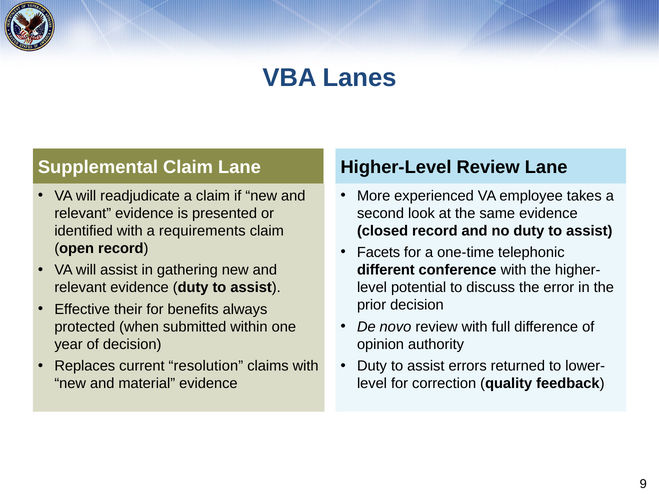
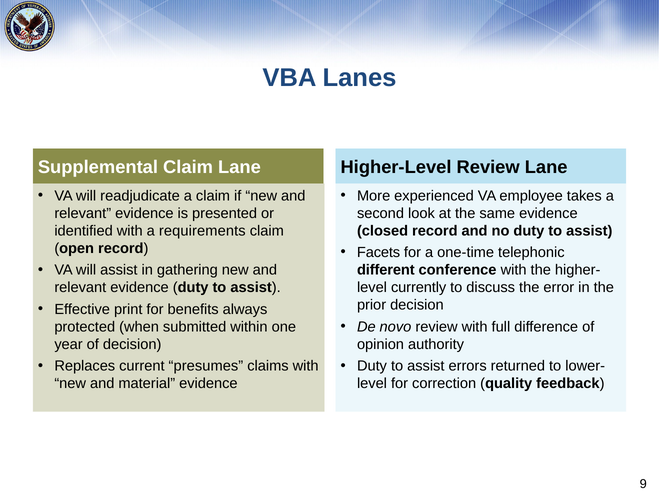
potential: potential -> currently (419, 288)
their: their -> print (128, 309)
resolution: resolution -> presumes (206, 366)
